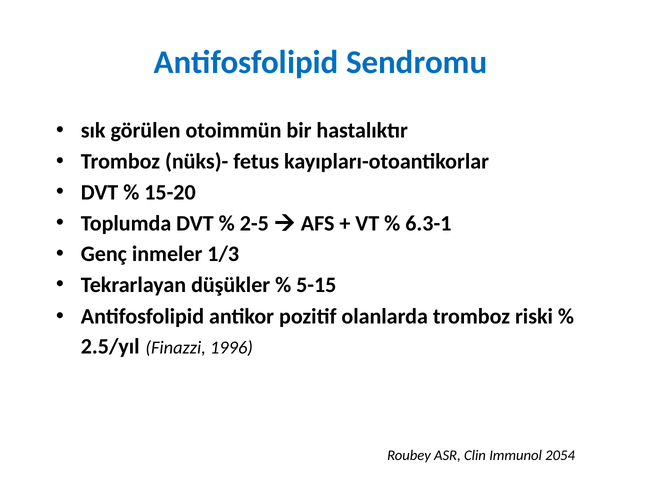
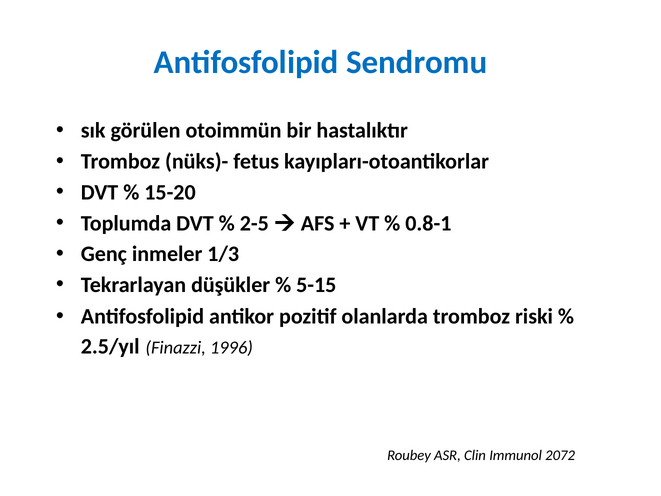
6.3-1: 6.3-1 -> 0.8-1 (428, 223)
2054: 2054 -> 2072 (560, 455)
